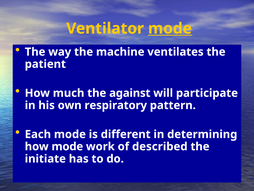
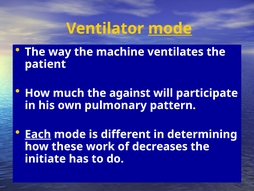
respiratory: respiratory -> pulmonary (116, 105)
Each underline: none -> present (38, 134)
how mode: mode -> these (67, 146)
described: described -> decreases (160, 146)
